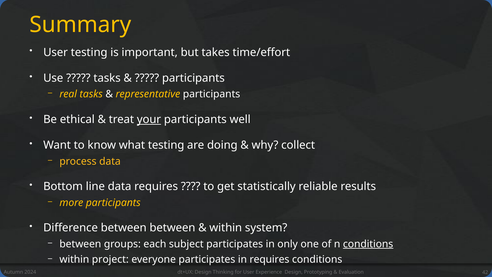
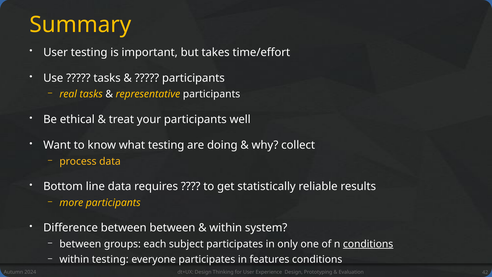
your underline: present -> none (149, 119)
within project: project -> testing (110, 259)
in requires: requires -> features (269, 259)
